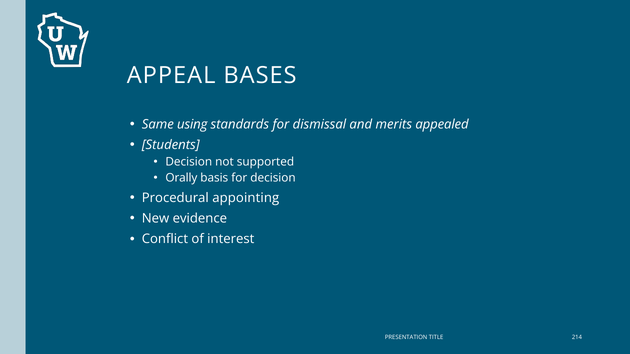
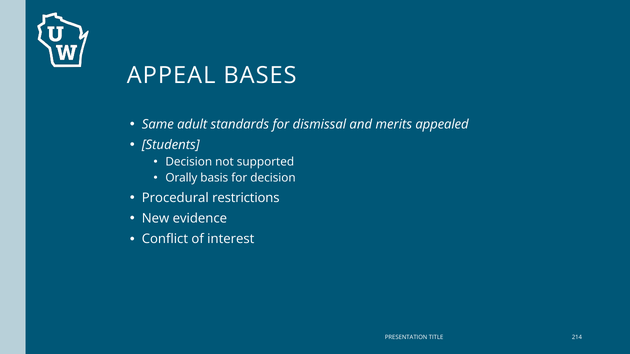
using: using -> adult (192, 124)
appointing: appointing -> restrictions (246, 198)
